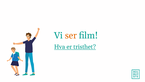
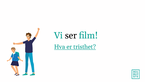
ser colour: orange -> black (71, 35)
